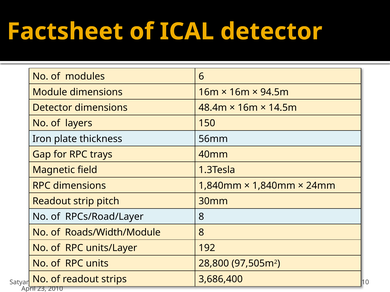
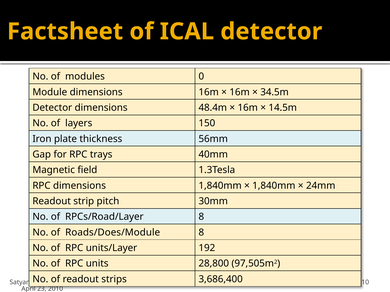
6: 6 -> 0 (201, 77)
94.5m: 94.5m -> 34.5m (275, 92)
Roads/Width/Module: Roads/Width/Module -> Roads/Does/Module (113, 233)
